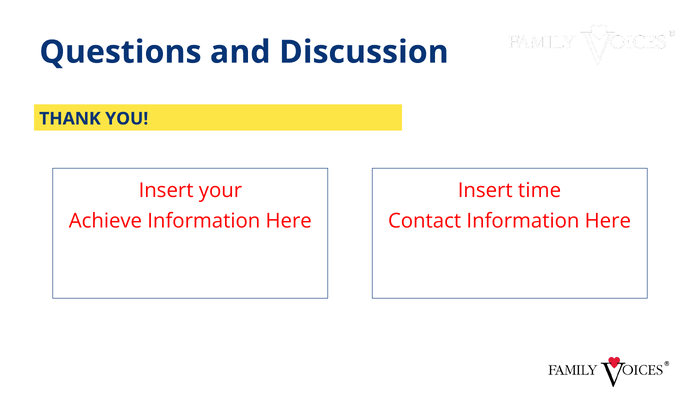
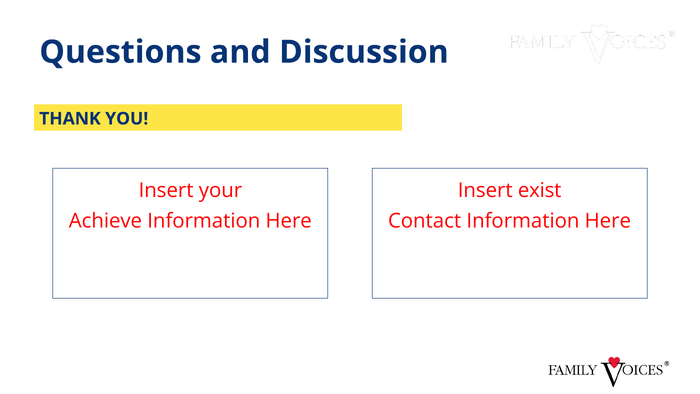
time: time -> exist (540, 190)
